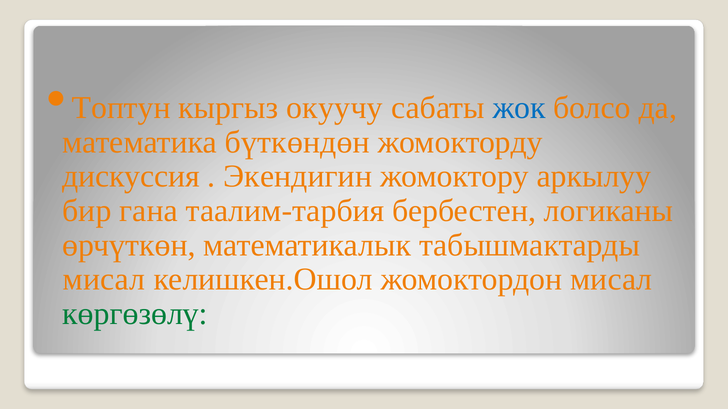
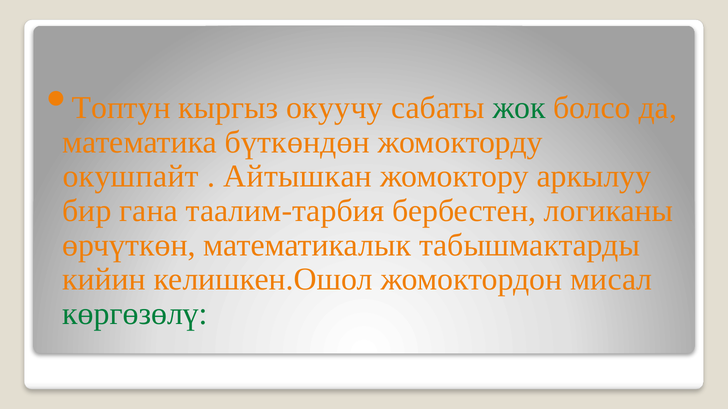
жок colour: blue -> green (519, 108)
дискуссия: дискуссия -> окушпайт (131, 177)
Экендигин: Экендигин -> Айтышкан (298, 177)
мисал: мисал -> кийин (104, 280)
